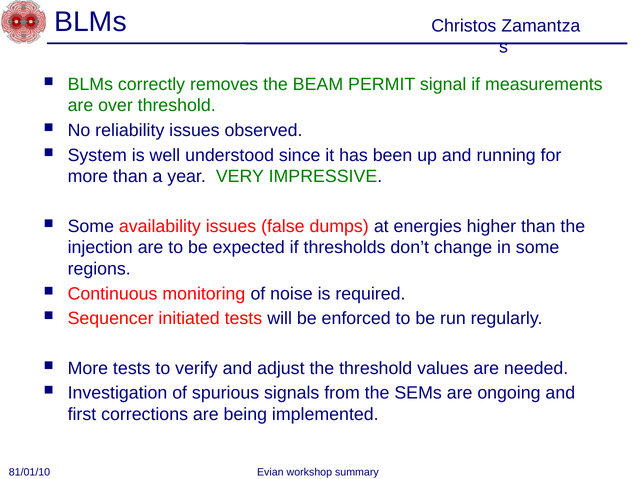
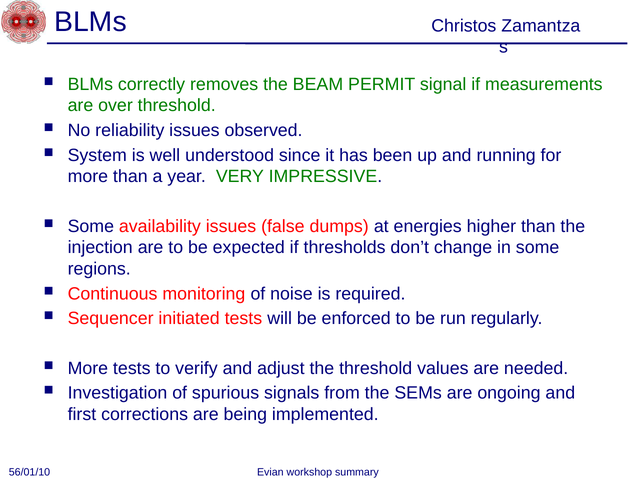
81/01/10: 81/01/10 -> 56/01/10 (29, 472)
